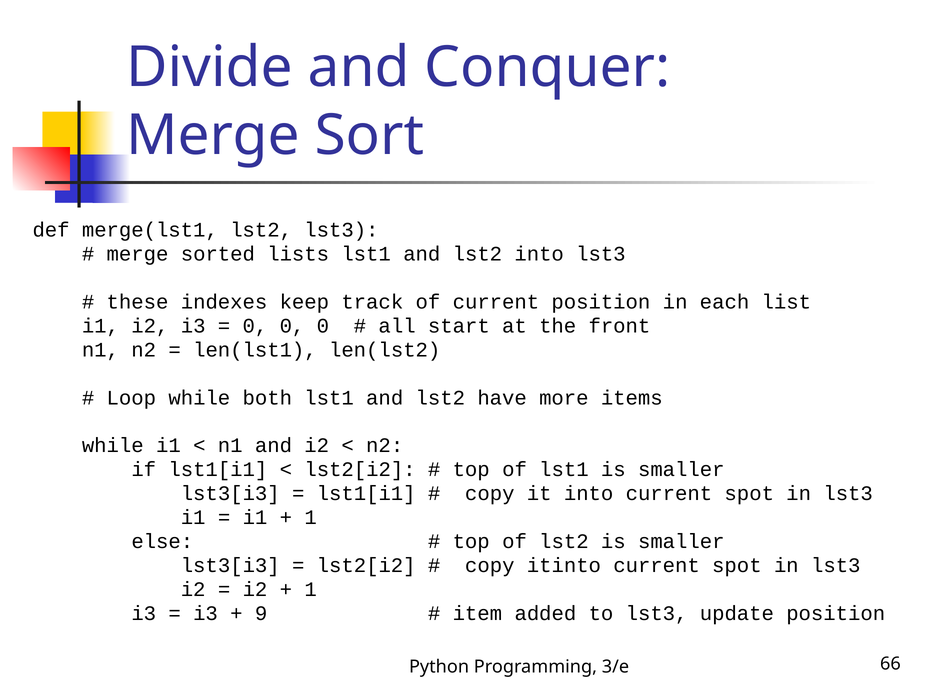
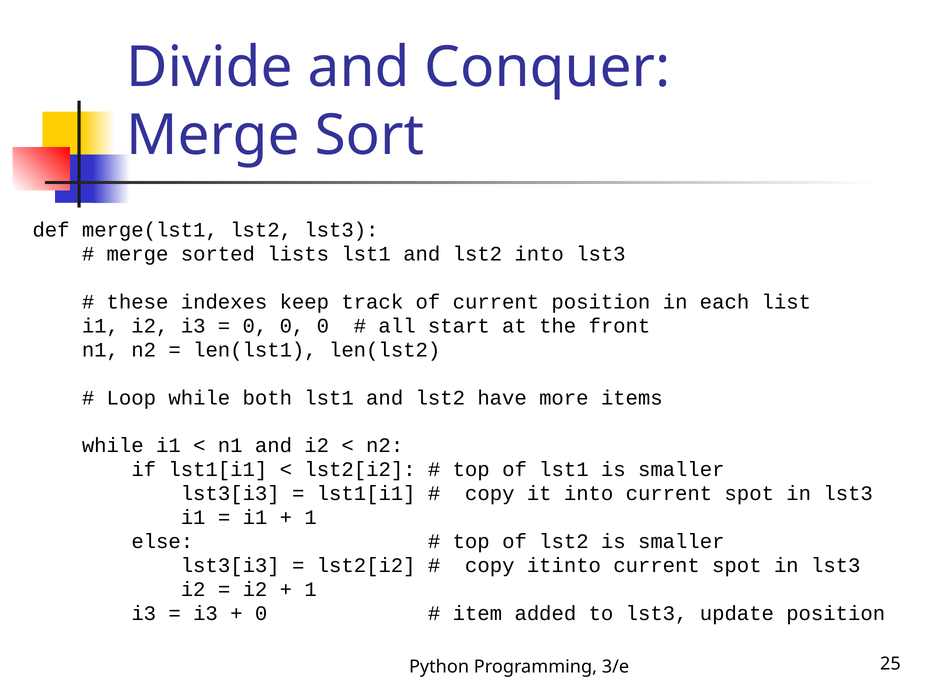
9: 9 -> 0 (261, 614)
66: 66 -> 25 (890, 664)
